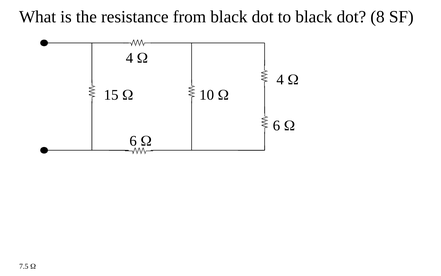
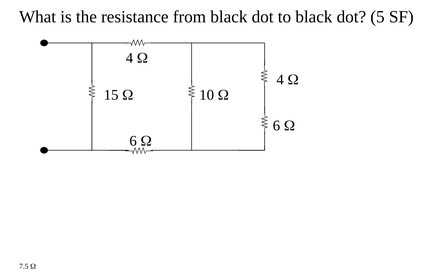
8: 8 -> 5 (378, 17)
